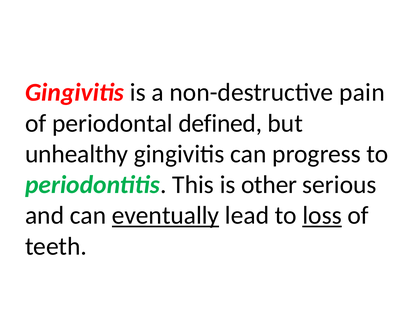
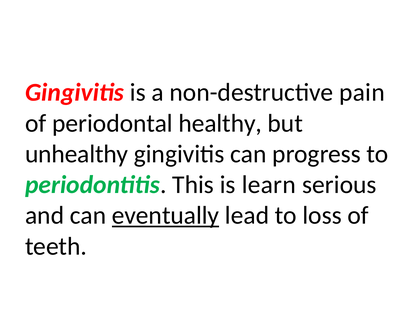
defined: defined -> healthy (220, 123)
other: other -> learn (269, 184)
loss underline: present -> none (322, 215)
